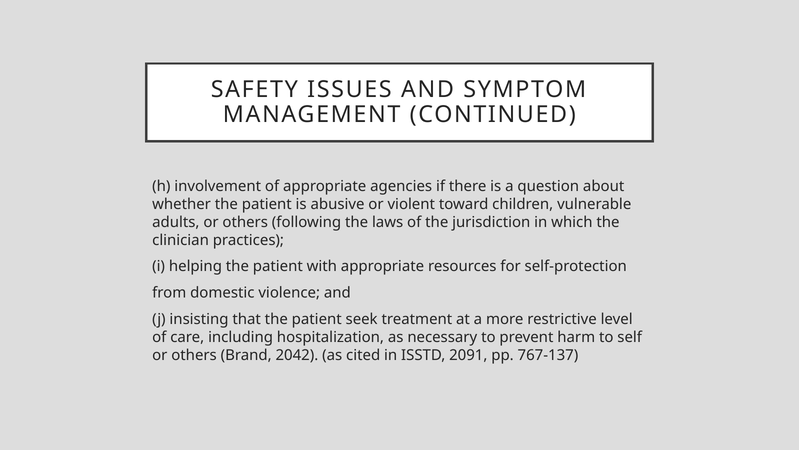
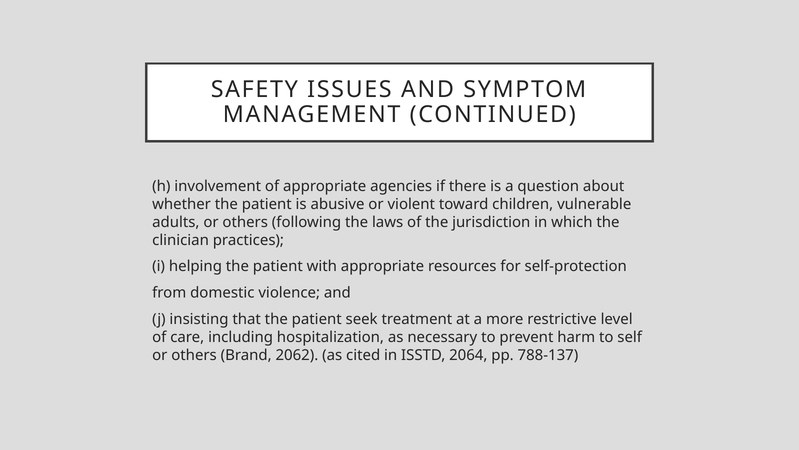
2042: 2042 -> 2062 (297, 355)
2091: 2091 -> 2064 (468, 355)
767-137: 767-137 -> 788-137 (548, 355)
